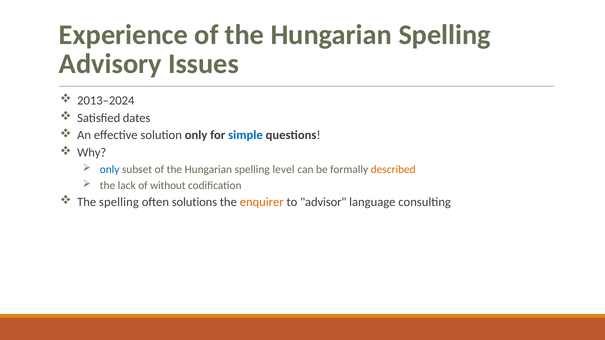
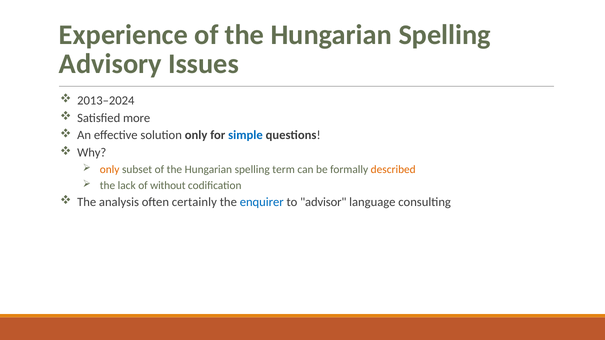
dates: dates -> more (137, 118)
only colour: blue -> orange (110, 170)
level: level -> term (284, 170)
The spelling: spelling -> analysis (119, 202)
solutions: solutions -> certainly (194, 202)
enquirer colour: orange -> blue (262, 202)
